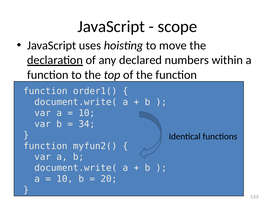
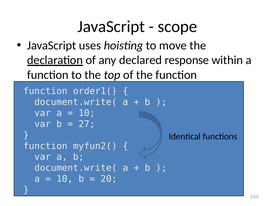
numbers: numbers -> response (187, 60)
34: 34 -> 27 (87, 124)
